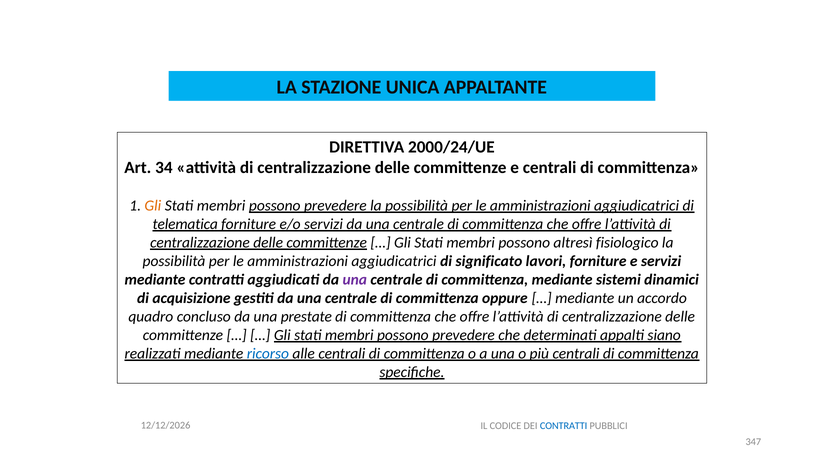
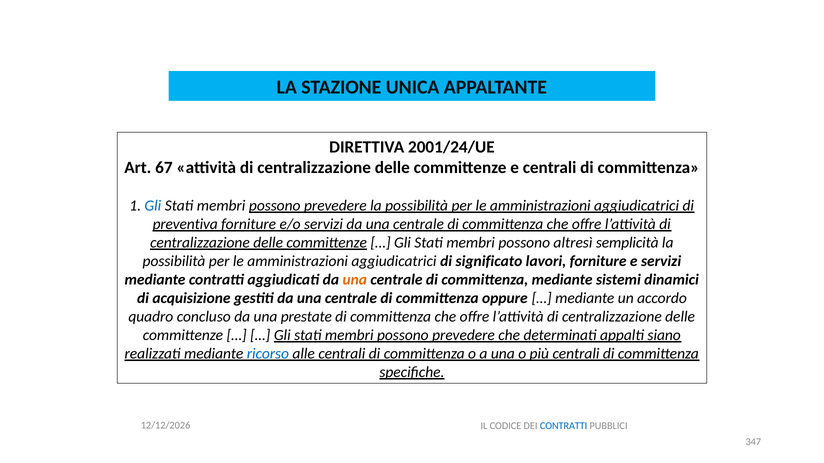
2000/24/UE: 2000/24/UE -> 2001/24/UE (451, 147)
34: 34 -> 67 (164, 168)
Gli colour: orange -> blue (153, 206)
telematica: telematica -> preventiva (185, 224)
fisiologico: fisiologico -> semplicità (627, 243)
una colour: purple -> orange (355, 280)
